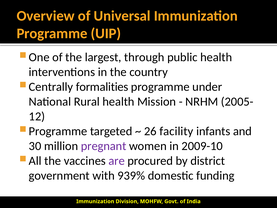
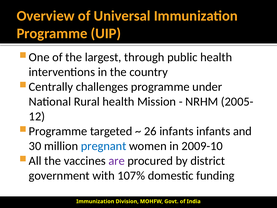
formalities: formalities -> challenges (102, 87)
26 facility: facility -> infants (176, 131)
pregnant colour: purple -> blue (104, 146)
939%: 939% -> 107% (131, 175)
